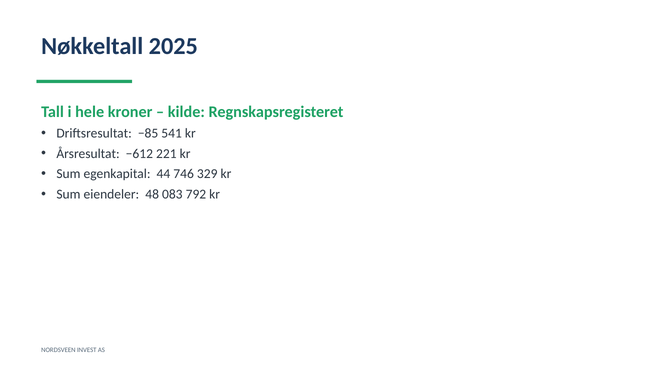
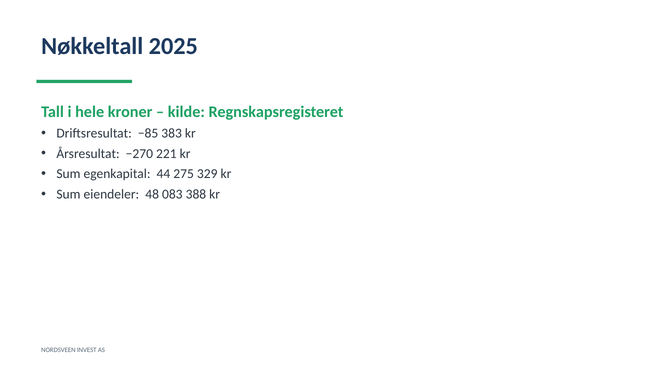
541: 541 -> 383 (172, 133)
−612: −612 -> −270 (139, 154)
746: 746 -> 275 (184, 174)
792: 792 -> 388 (196, 194)
